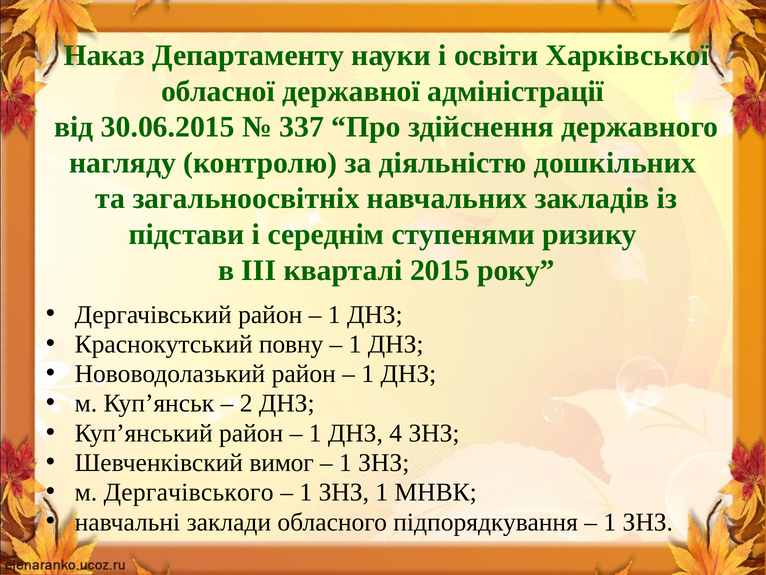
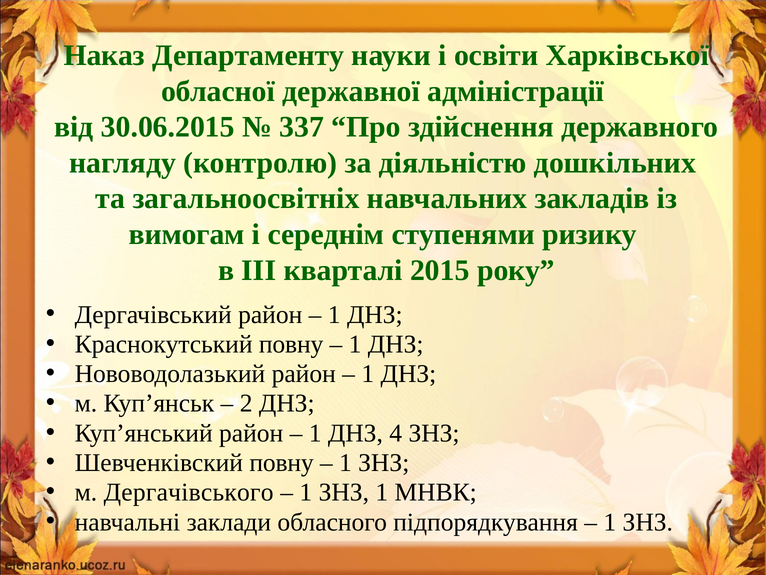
підстави: підстави -> вимогам (187, 234)
Шевченківский вимог: вимог -> повну (282, 462)
